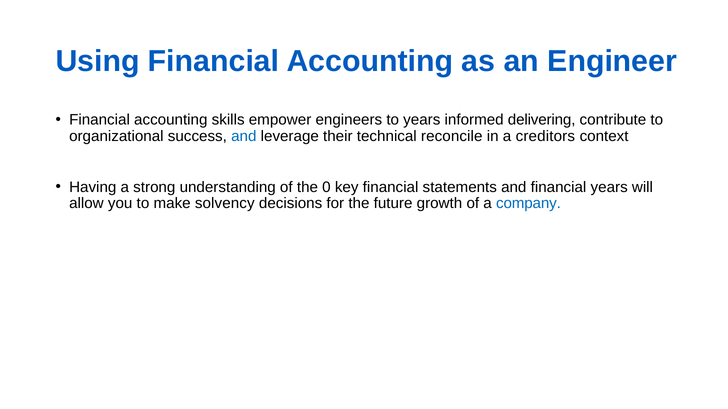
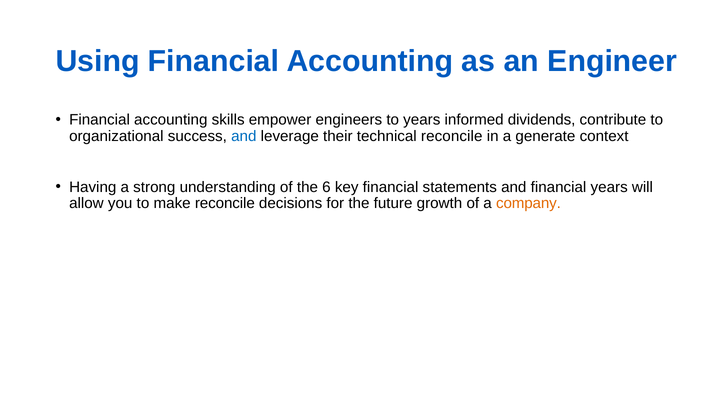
delivering: delivering -> dividends (542, 120)
creditors: creditors -> generate (545, 136)
0: 0 -> 6 (326, 187)
make solvency: solvency -> reconcile (225, 204)
company colour: blue -> orange (528, 204)
